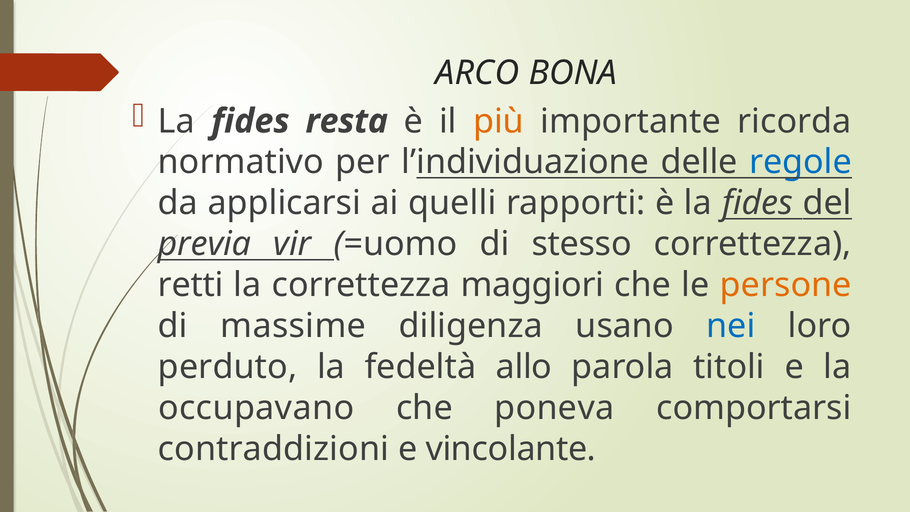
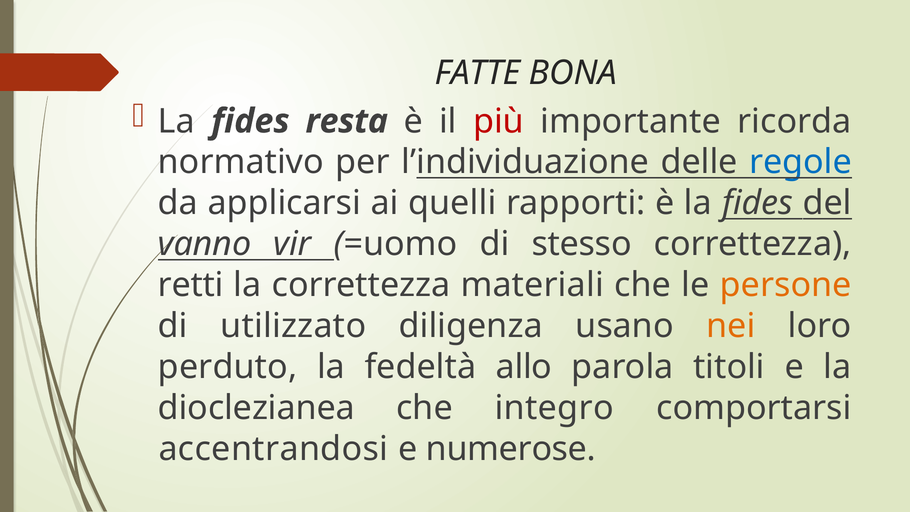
ARCO: ARCO -> FATTE (478, 73)
più colour: orange -> red (499, 121)
previa: previa -> vanno (205, 244)
maggiori: maggiori -> materiali (532, 285)
massime: massime -> utilizzato (293, 326)
nei colour: blue -> orange (731, 326)
occupavano: occupavano -> dioclezianea (256, 408)
poneva: poneva -> integro (554, 408)
contraddizioni: contraddizioni -> accentrandosi (273, 449)
vincolante: vincolante -> numerose (511, 449)
